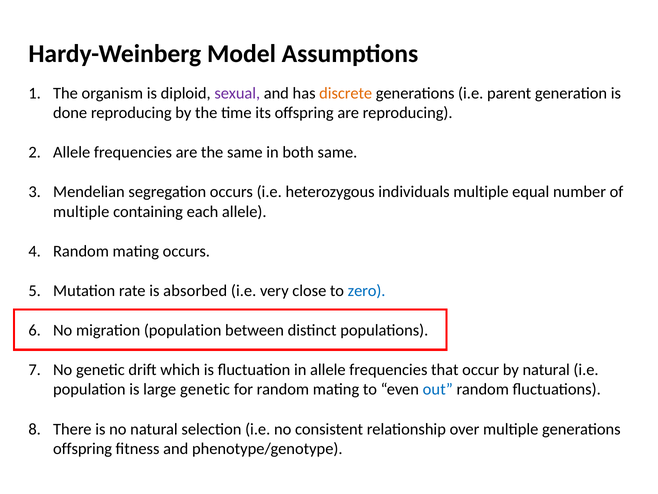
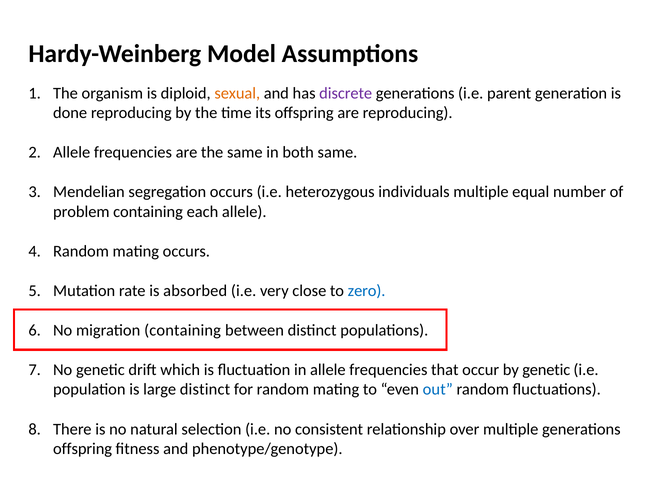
sexual colour: purple -> orange (237, 93)
discrete colour: orange -> purple (346, 93)
multiple: multiple -> problem (81, 212)
migration population: population -> containing (183, 330)
by natural: natural -> genetic (546, 369)
large genetic: genetic -> distinct (205, 389)
